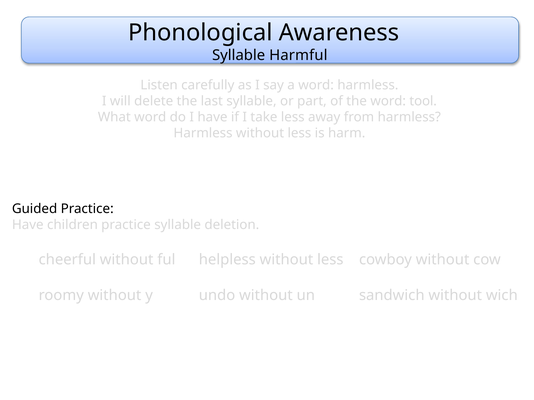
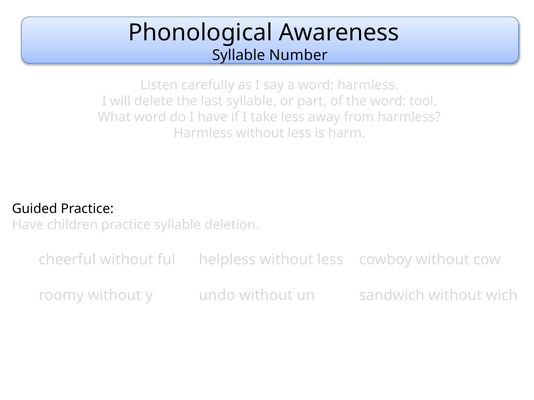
Harmful: Harmful -> Number (298, 55)
